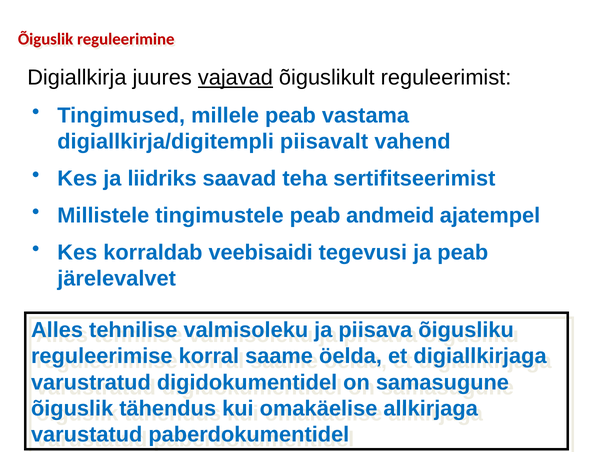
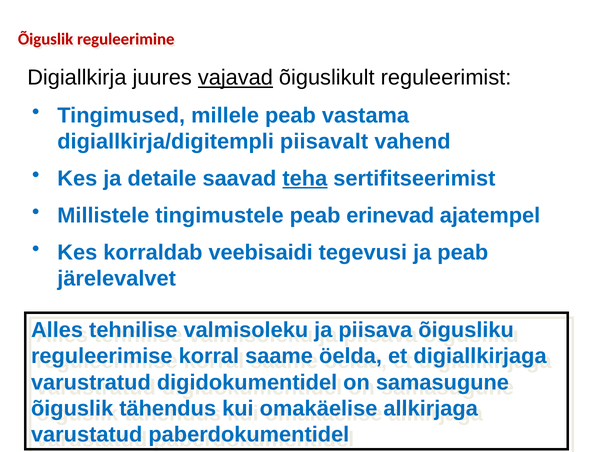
liidriks: liidriks -> detaile (162, 179)
teha underline: none -> present (305, 179)
andmeid: andmeid -> erinevad (390, 216)
